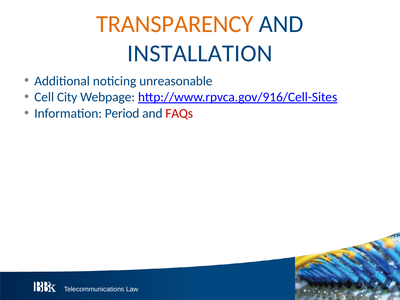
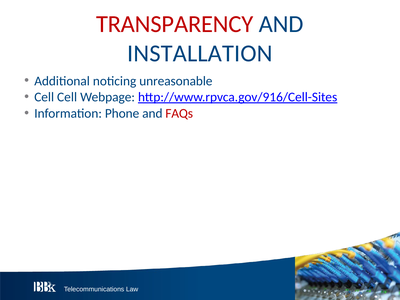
TRANSPARENCY colour: orange -> red (175, 24)
Cell City: City -> Cell (67, 97)
Period: Period -> Phone (122, 113)
